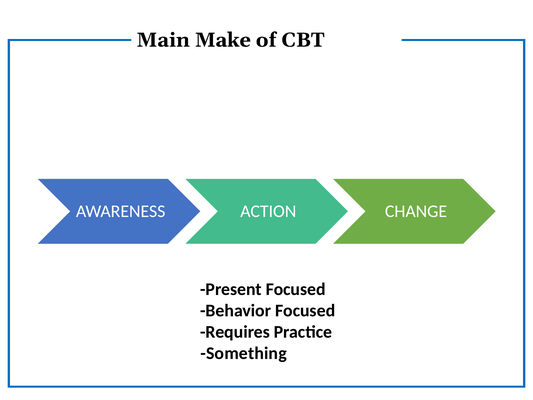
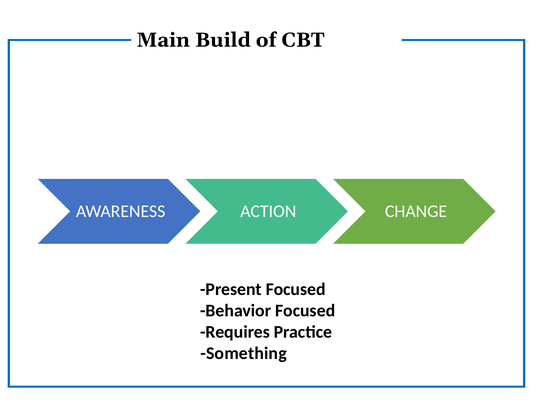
Make: Make -> Build (223, 40)
